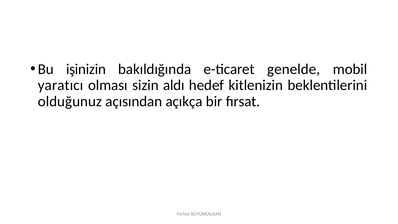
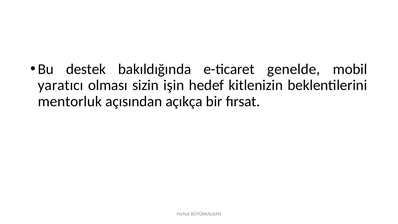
işinizin: işinizin -> destek (86, 69)
aldı: aldı -> işin (174, 85)
olduğunuz: olduğunuz -> mentorluk (70, 101)
